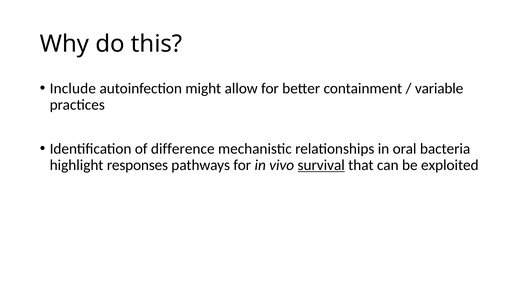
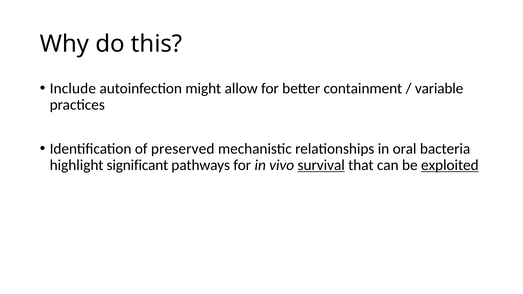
difference: difference -> preserved (183, 149)
responses: responses -> significant (137, 165)
exploited underline: none -> present (450, 165)
